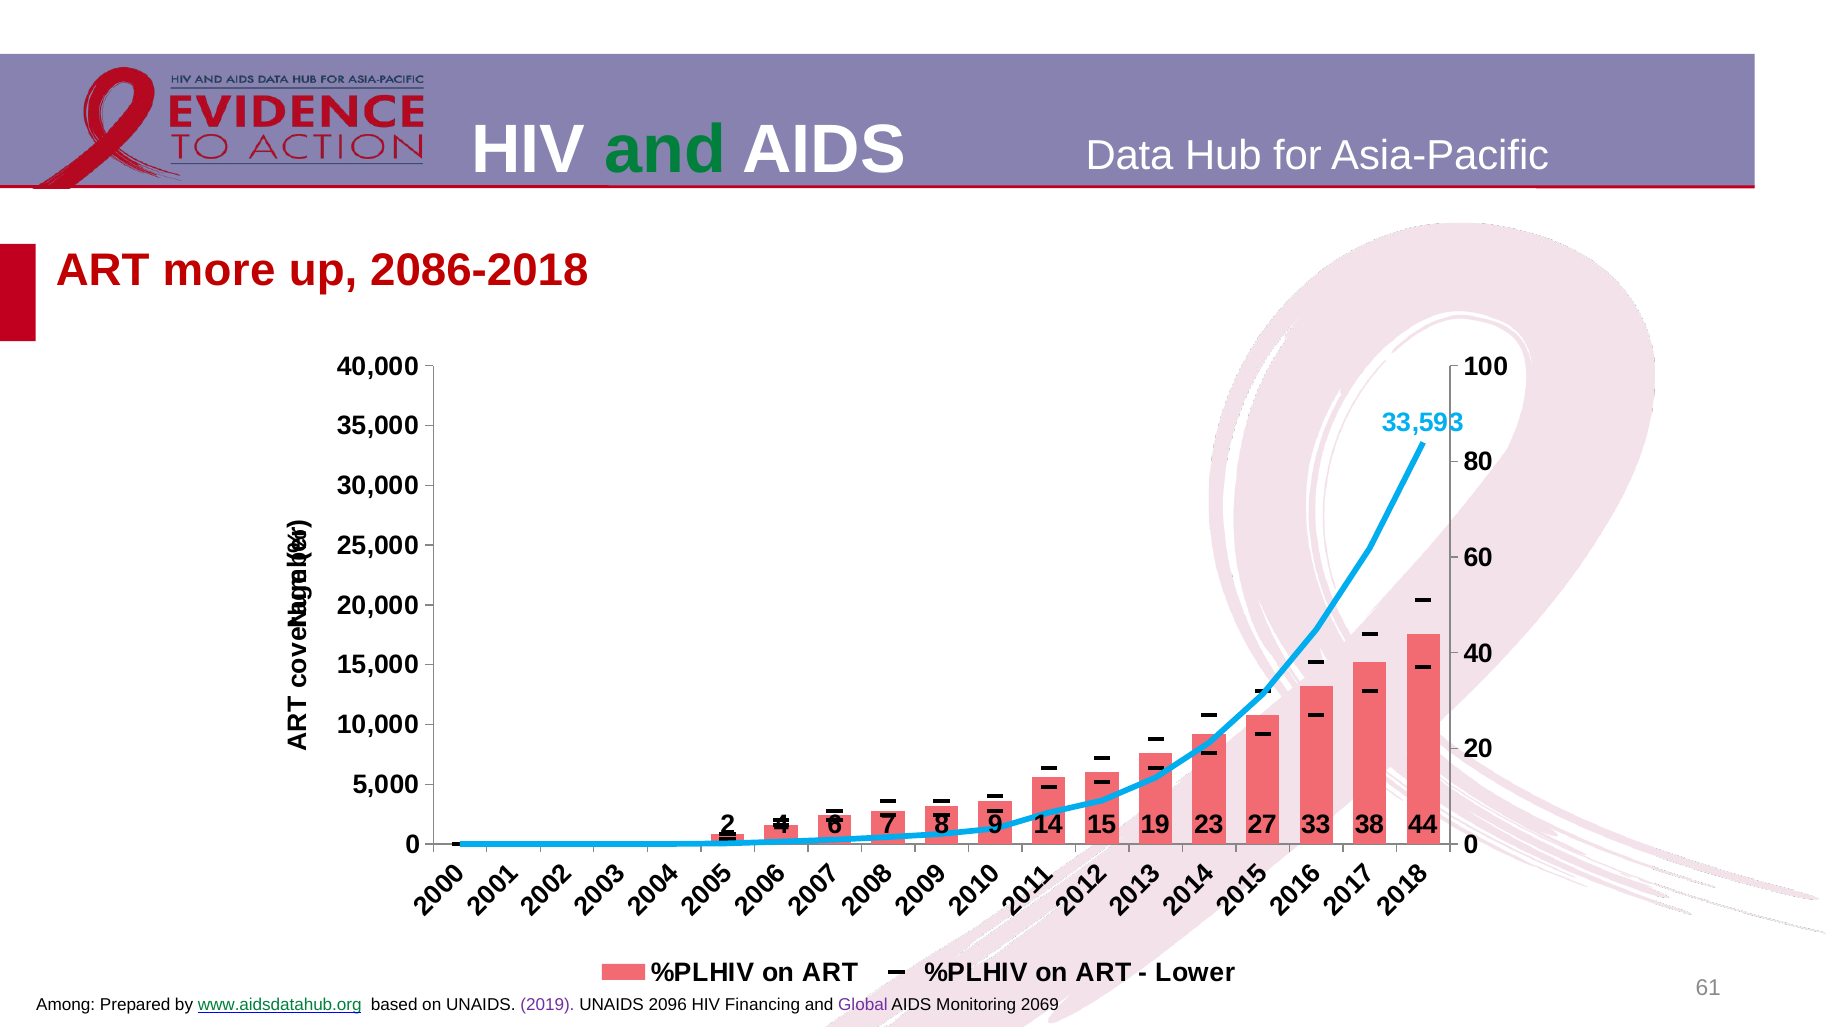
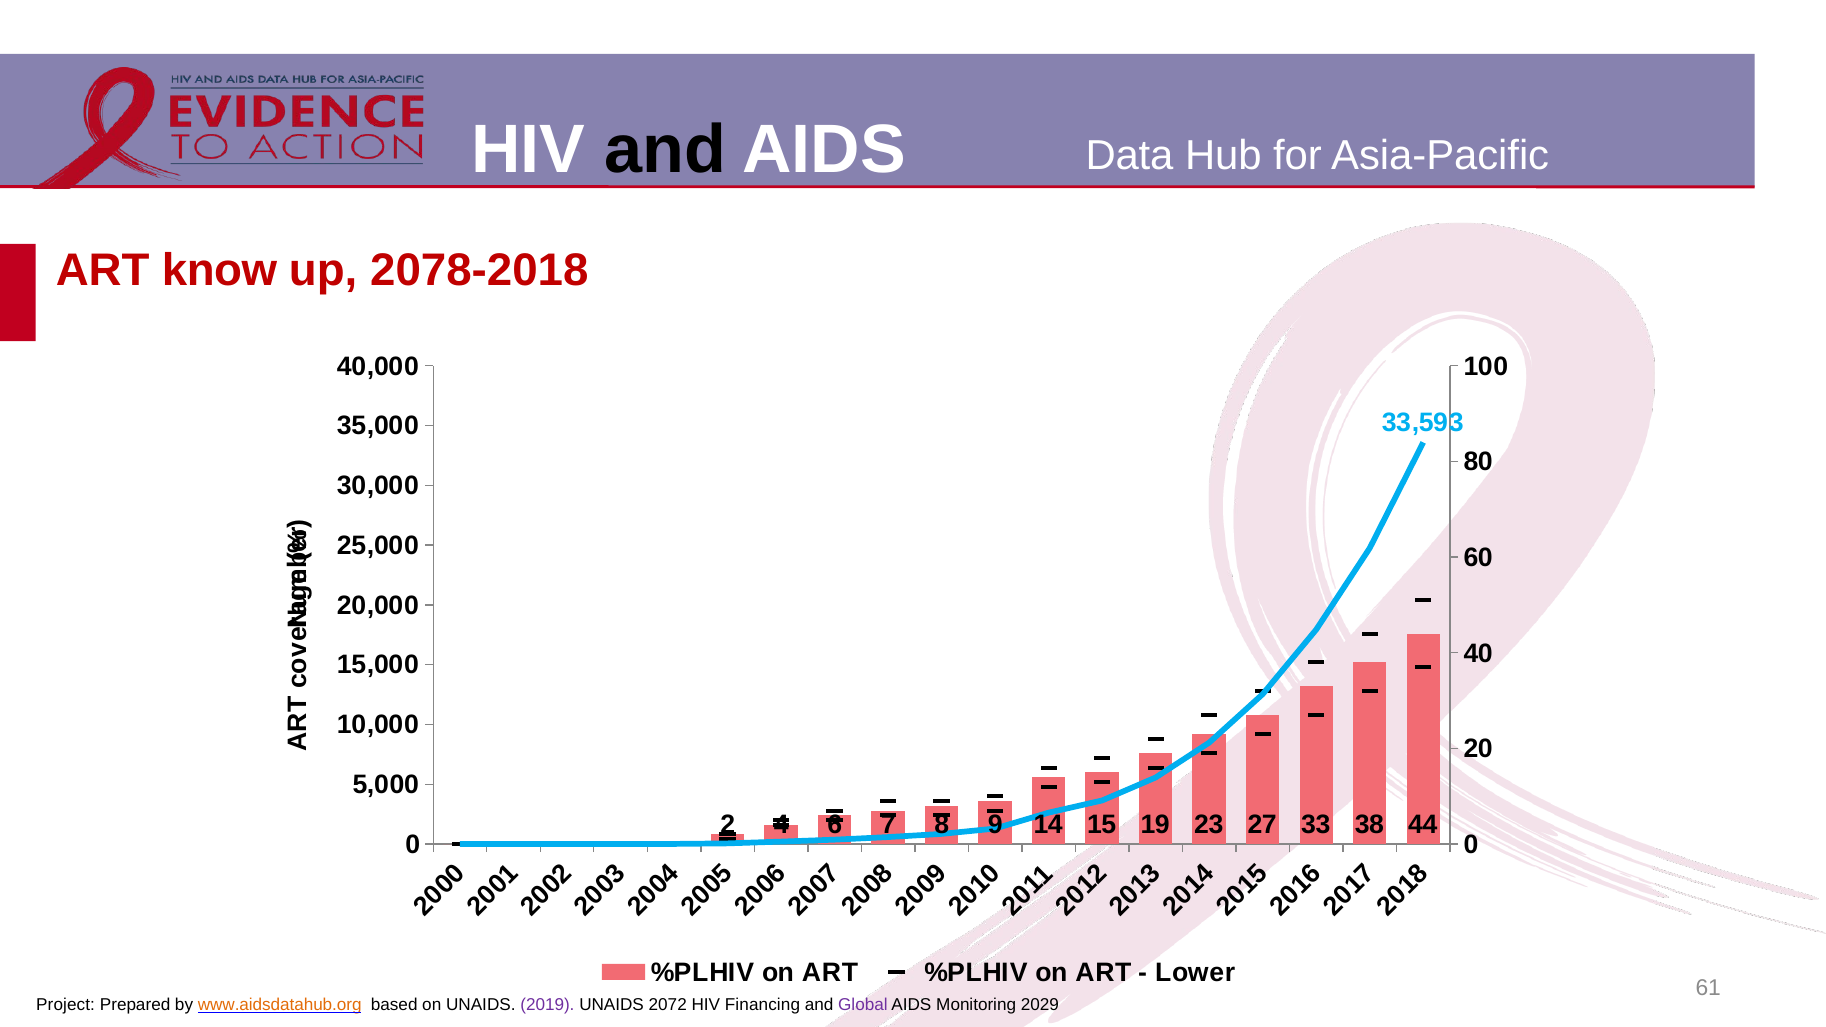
and colour: green -> black (665, 150)
more: more -> know (219, 270)
2086-2018: 2086-2018 -> 2078-2018 (479, 270)
Among: Among -> Project (66, 1005)
www.aidsdatahub.org colour: green -> orange (280, 1005)
2096: 2096 -> 2072 (668, 1005)
2069: 2069 -> 2029 (1040, 1005)
